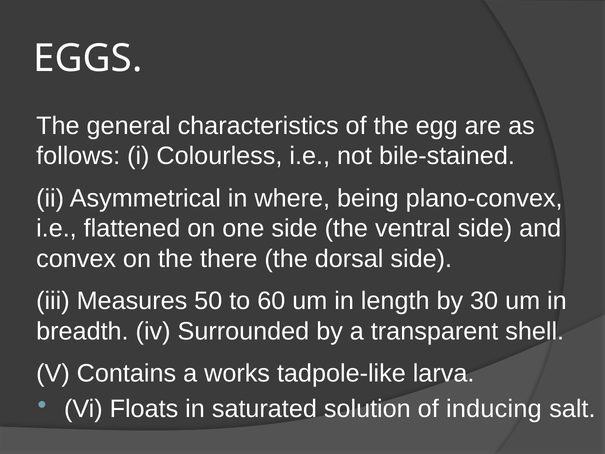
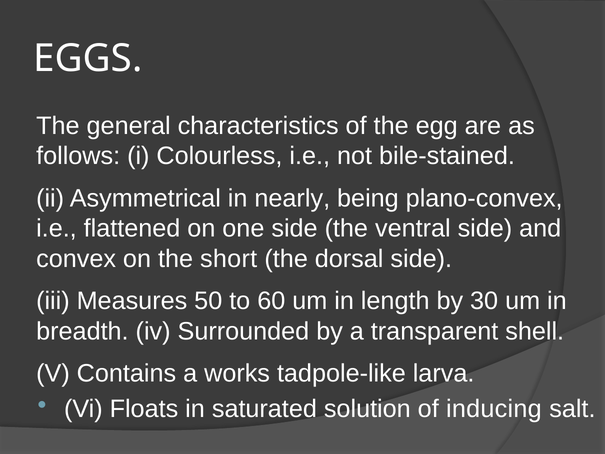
where: where -> nearly (292, 198)
there: there -> short (229, 259)
